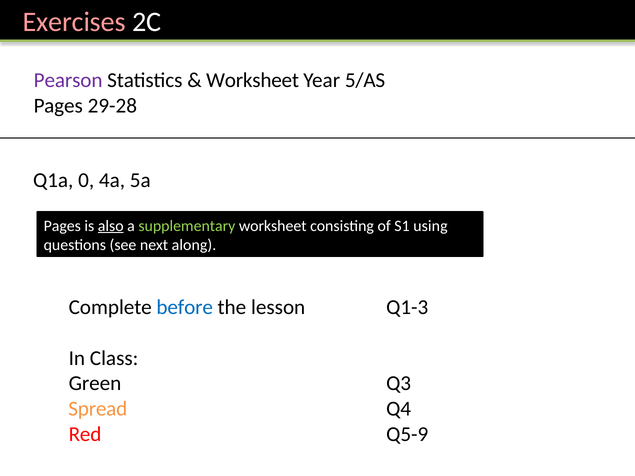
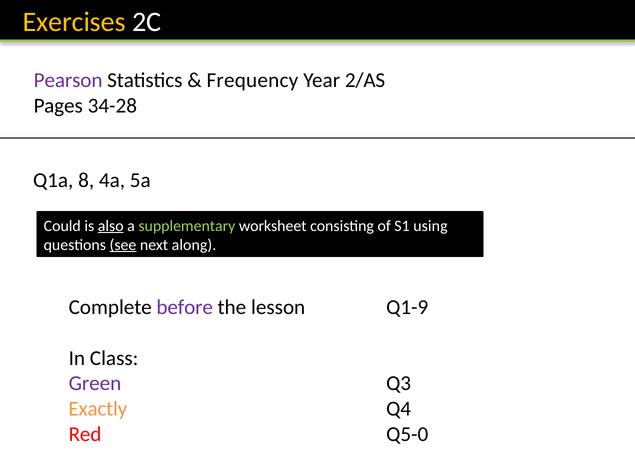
Exercises colour: pink -> yellow (74, 22)
Worksheet: Worksheet -> Frequency (252, 80)
5/AS: 5/AS -> 2/AS (365, 80)
29-28: 29-28 -> 34-28 (112, 106)
0: 0 -> 8 (86, 180)
Pages: Pages -> Could (62, 226)
see underline: none -> present (123, 245)
before colour: blue -> purple (185, 307)
Q1-3: Q1-3 -> Q1-9 (407, 307)
Green colour: black -> purple (95, 384)
Spread: Spread -> Exactly (98, 409)
Q5-9: Q5-9 -> Q5-0 (407, 434)
